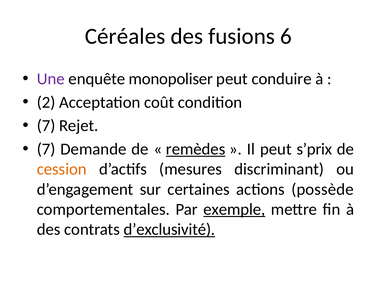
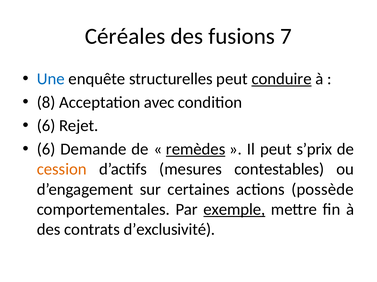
6: 6 -> 7 (286, 36)
Une colour: purple -> blue (51, 79)
monopoliser: monopoliser -> structurelles (171, 79)
conduire underline: none -> present (282, 79)
2: 2 -> 8 (46, 103)
coût: coût -> avec (159, 103)
7: 7 -> 6 (46, 126)
7: 7 -> 6 (46, 150)
discriminant: discriminant -> contestables (279, 170)
d’exclusivité underline: present -> none (169, 230)
